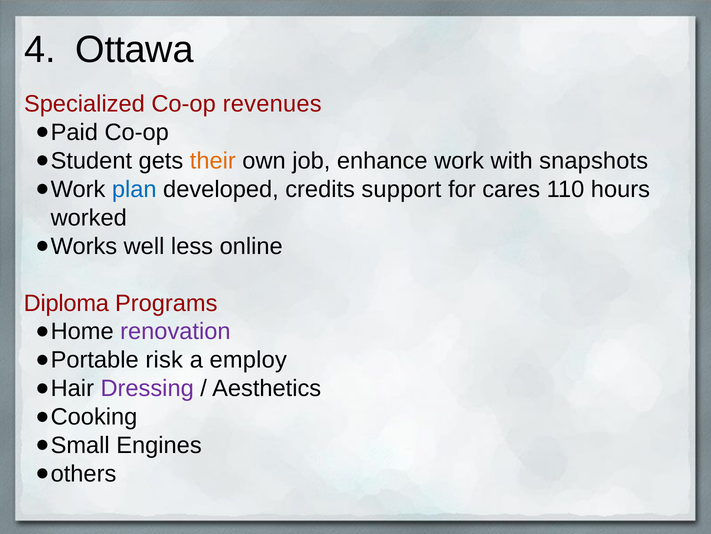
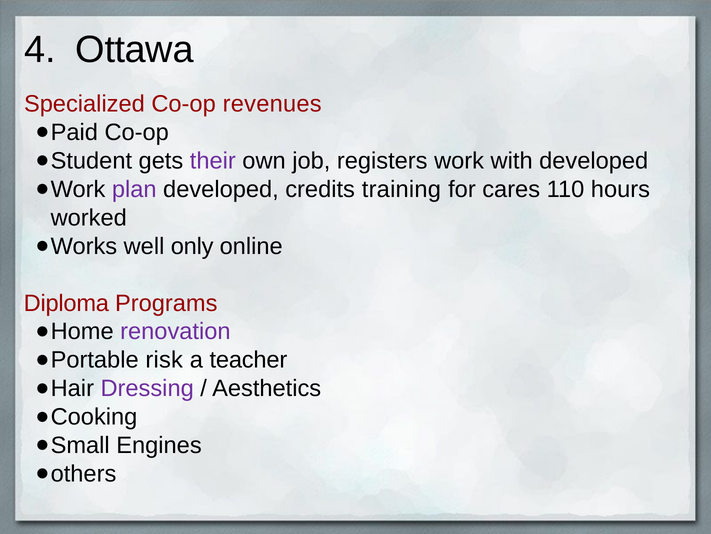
their colour: orange -> purple (213, 161)
enhance: enhance -> registers (382, 161)
with snapshots: snapshots -> developed (594, 161)
plan colour: blue -> purple (134, 189)
support: support -> training (401, 189)
less: less -> only (192, 246)
employ: employ -> teacher (248, 360)
